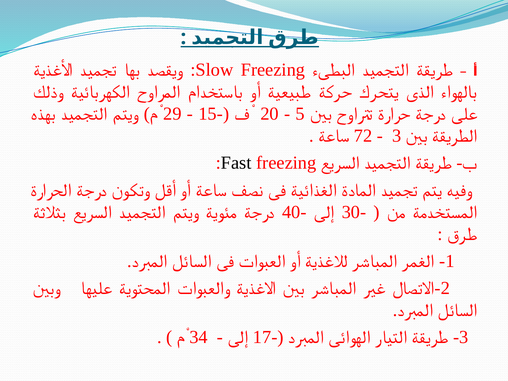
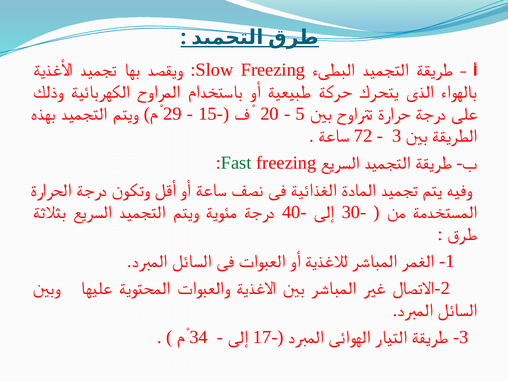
Fast colour: black -> green (236, 163)
